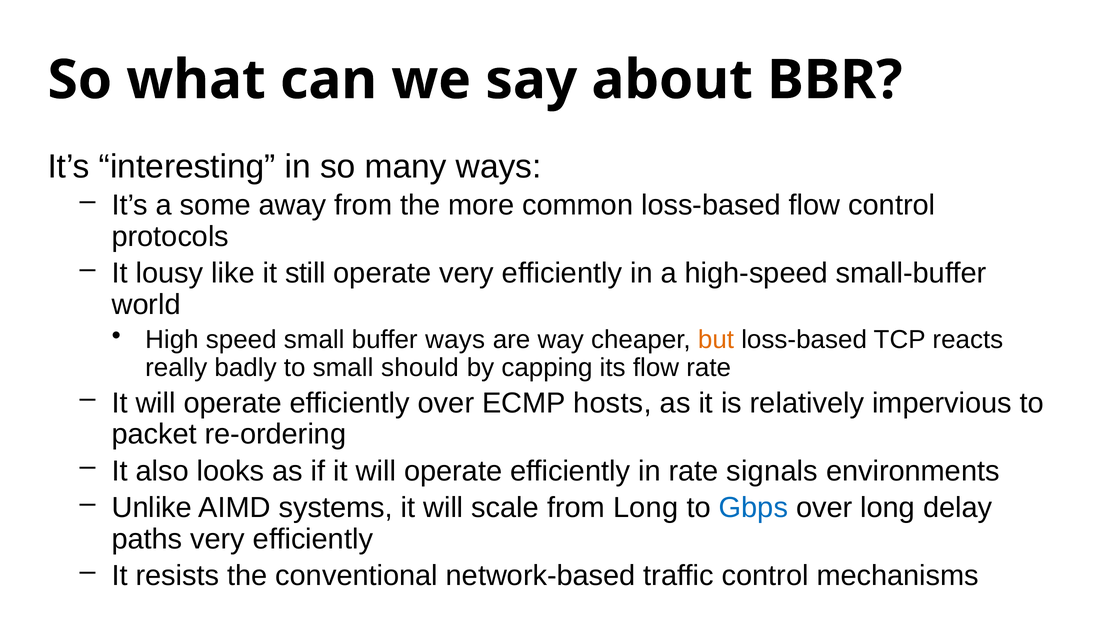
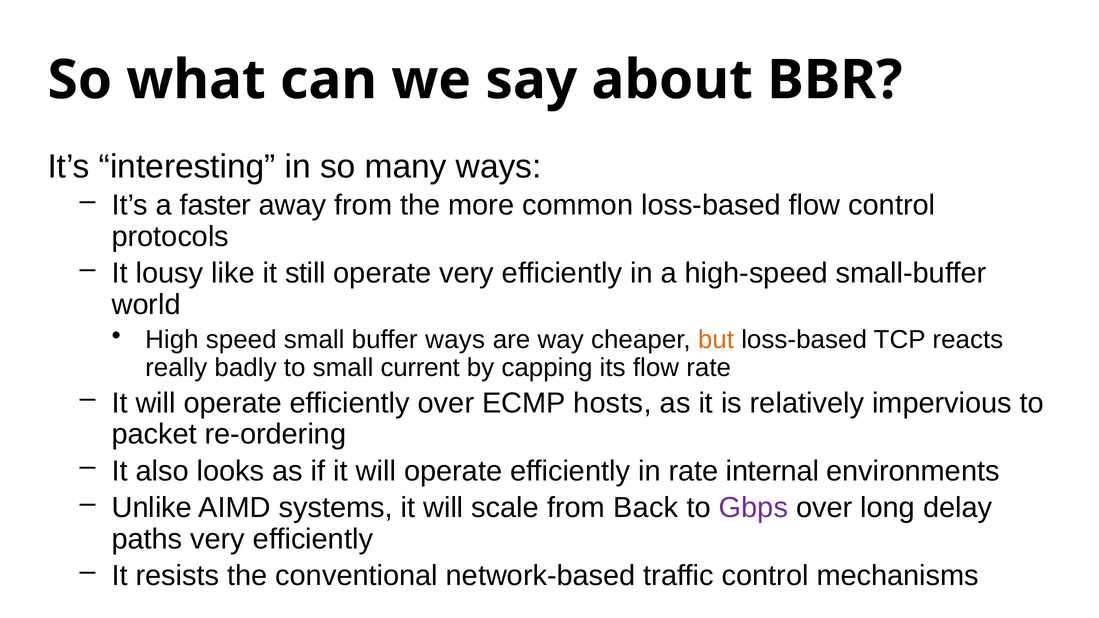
some: some -> faster (216, 205)
should: should -> current (420, 368)
signals: signals -> internal (772, 471)
from Long: Long -> Back (646, 508)
Gbps colour: blue -> purple (753, 508)
